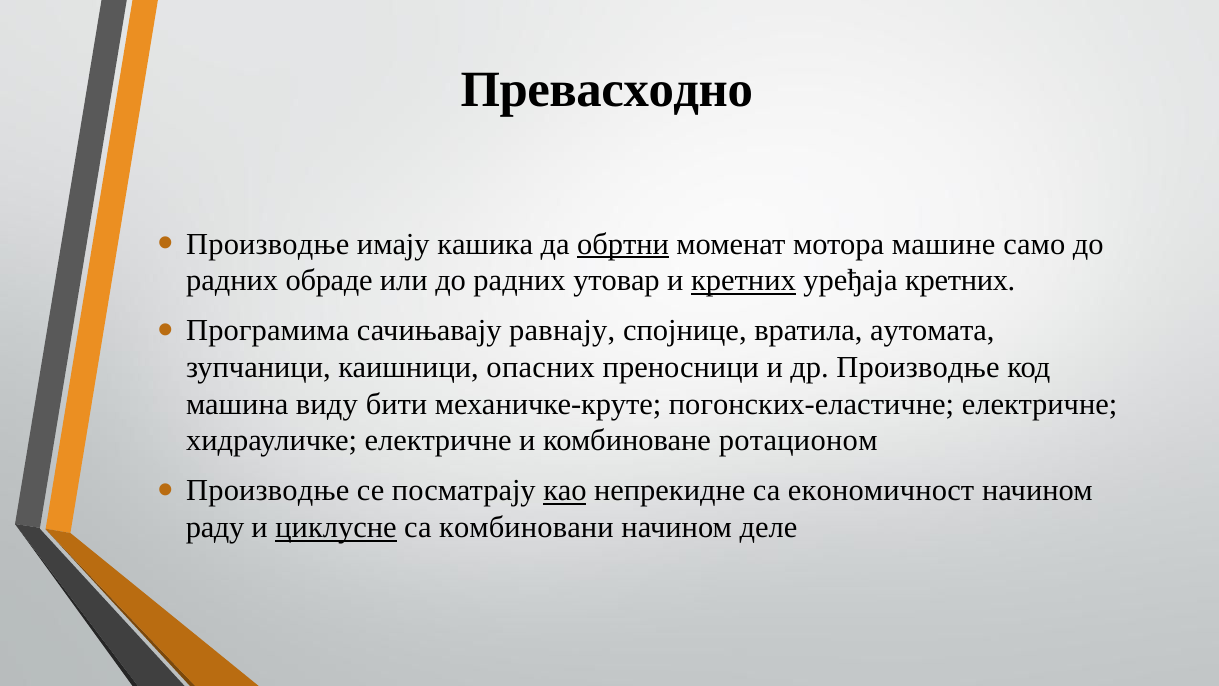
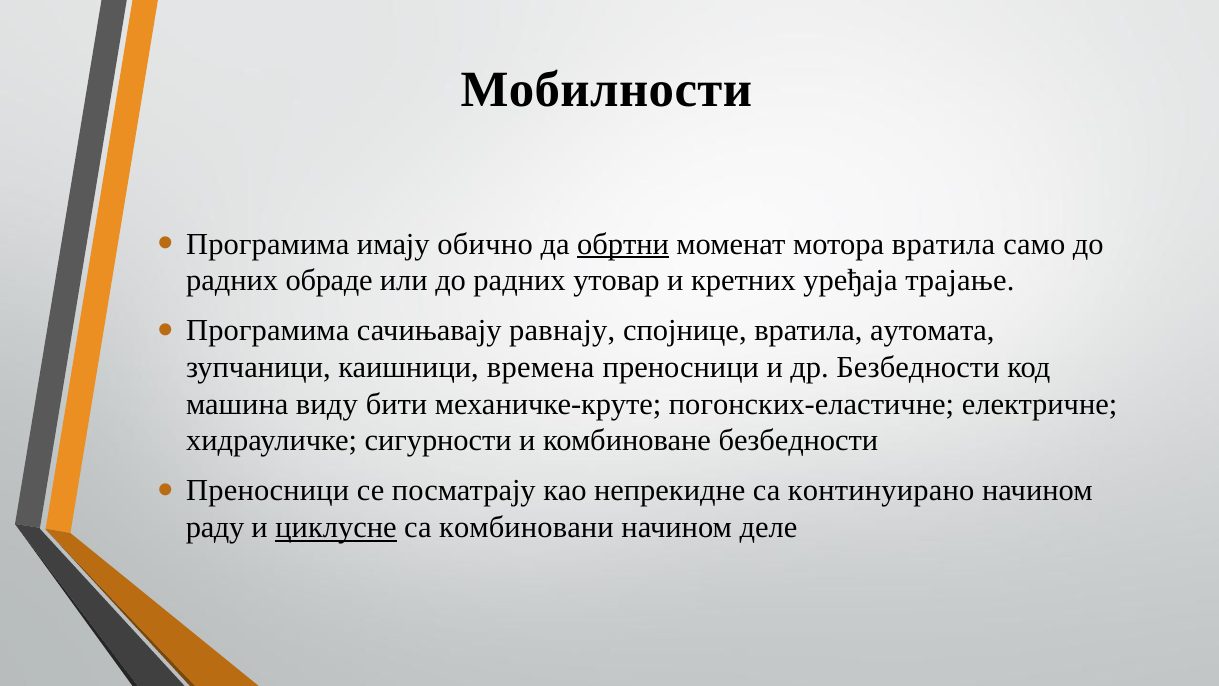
Превасходно: Превасходно -> Мобилности (606, 89)
Производње: Производње -> Програмима (268, 244)
кашика: кашика -> обично (485, 244)
мотора машине: машине -> вратила (944, 244)
кретних underline: present -> none (744, 280)
уређаја кретних: кретних -> трајање (960, 280)
опасних: опасних -> времена (541, 367)
др Производње: Производње -> Безбедности (918, 367)
хидрауличке електричне: електричне -> сигурности (438, 440)
комбиноване ротационом: ротационом -> безбедности (798, 440)
Производње: Производње -> Преносници (268, 491)
као underline: present -> none (565, 491)
економичност: економичност -> континуирано (881, 491)
